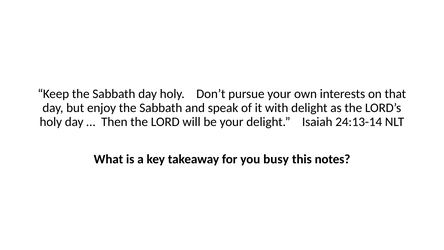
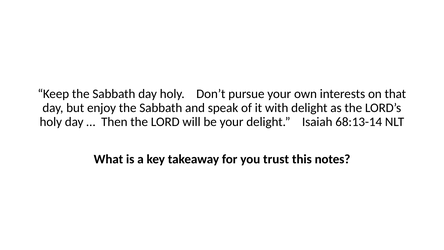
24:13-14: 24:13-14 -> 68:13-14 (359, 122)
busy: busy -> trust (276, 159)
